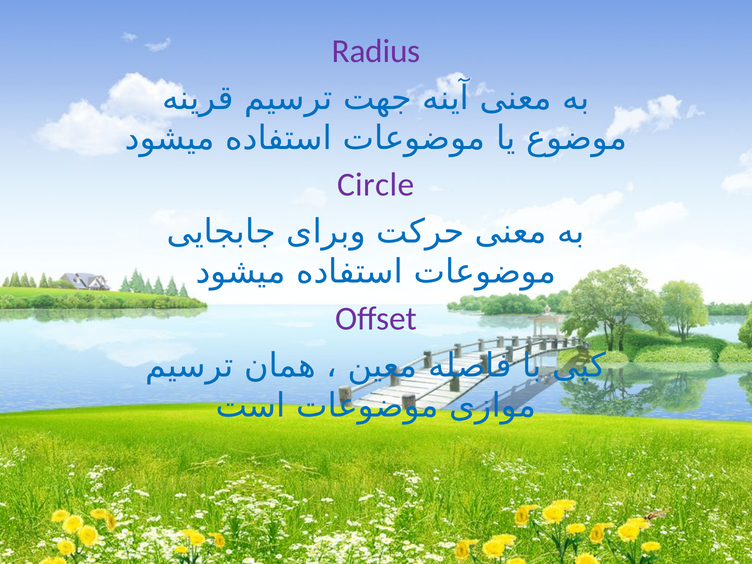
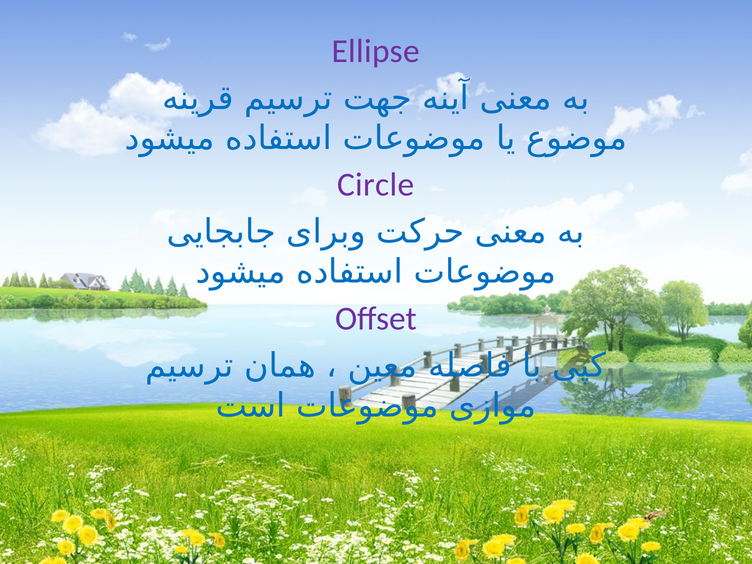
Radius: Radius -> Ellipse (376, 51)
